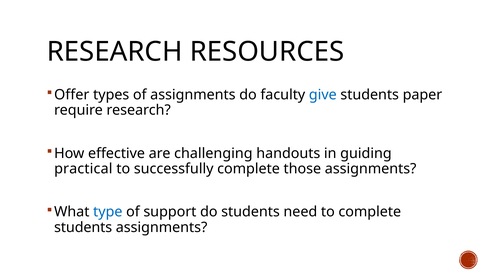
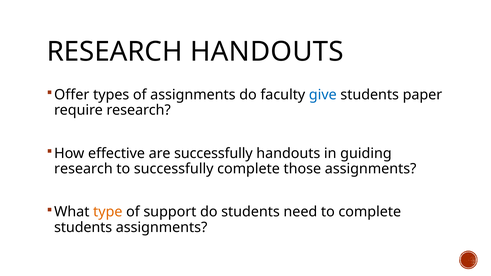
RESEARCH RESOURCES: RESOURCES -> HANDOUTS (267, 52)
are challenging: challenging -> successfully (213, 153)
practical: practical -> research (83, 169)
type colour: blue -> orange (108, 212)
